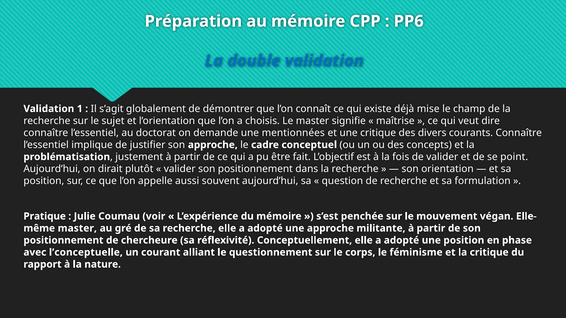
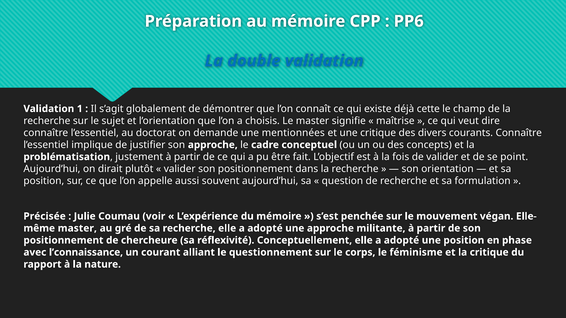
mise: mise -> cette (428, 109)
Pratique: Pratique -> Précisée (45, 216)
l’conceptuelle: l’conceptuelle -> l’connaissance (86, 253)
